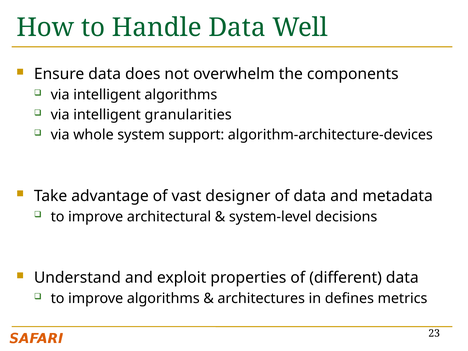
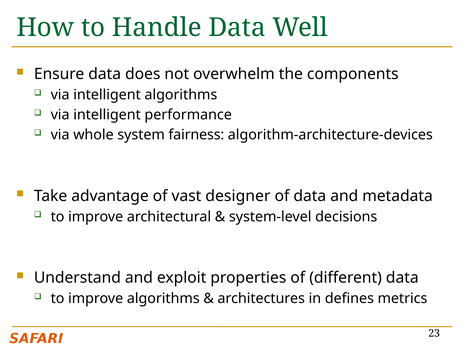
granularities: granularities -> performance (188, 115)
support: support -> fairness (196, 135)
